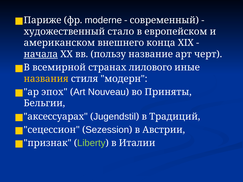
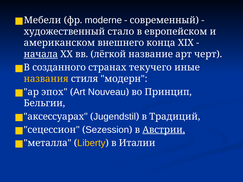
Париже: Париже -> Мебели (42, 20)
пользу: пользу -> лёгкой (108, 54)
всемирной: всемирной -> созданного (59, 67)
лилового: лилового -> текучего (150, 67)
Приняты: Приняты -> Принцип (168, 92)
Австрии underline: none -> present (164, 130)
признак: признак -> металла (48, 143)
Liberty colour: light green -> yellow (91, 143)
